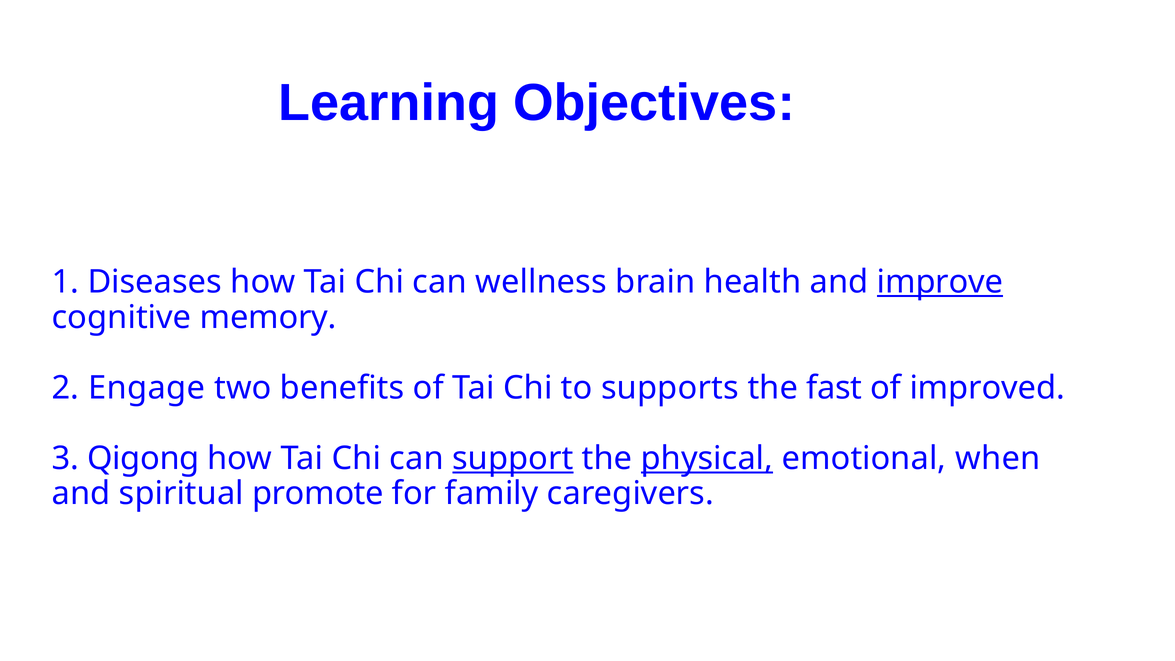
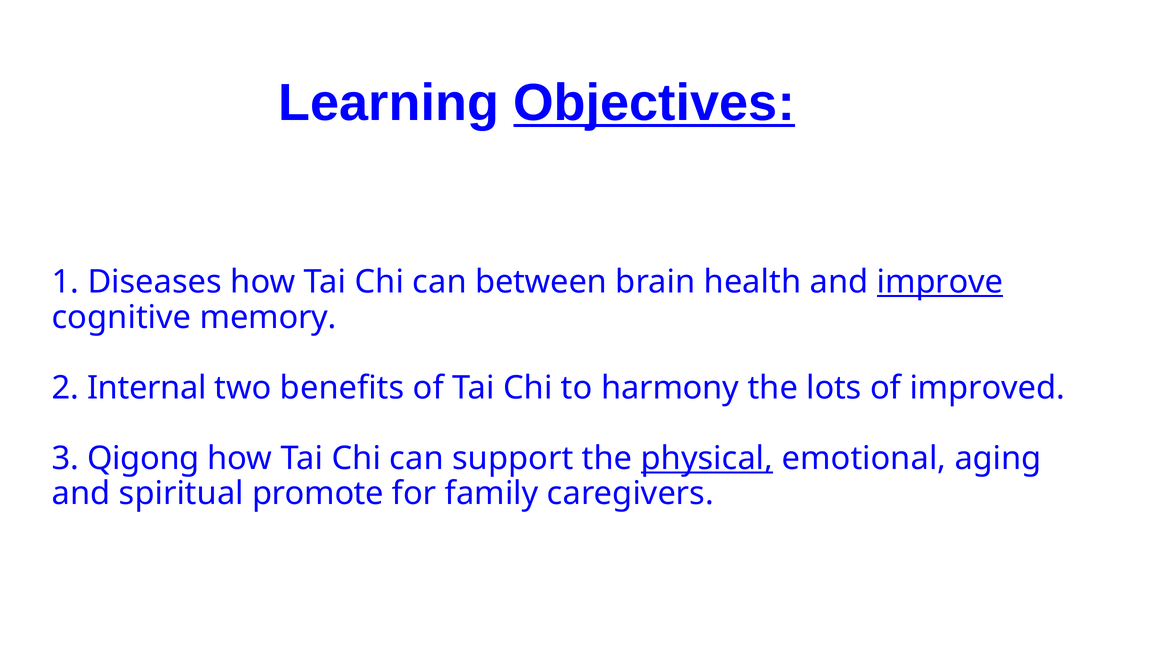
Objectives underline: none -> present (654, 103)
wellness: wellness -> between (541, 282)
Engage: Engage -> Internal (147, 388)
supports: supports -> harmony (670, 388)
fast: fast -> lots (834, 388)
support underline: present -> none (513, 458)
when: when -> aging (998, 458)
